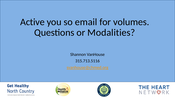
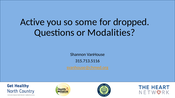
email: email -> some (86, 22)
volumes: volumes -> dropped (131, 22)
